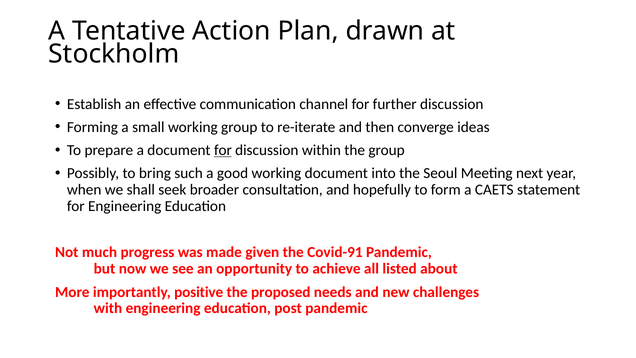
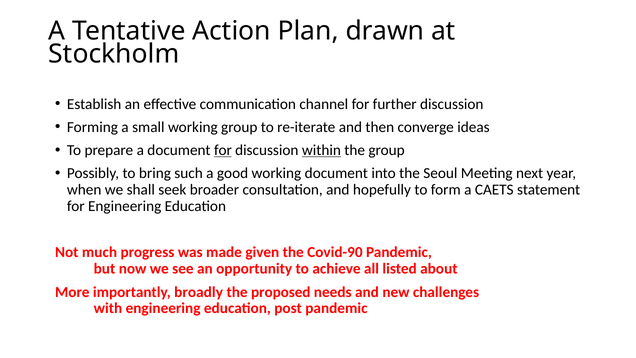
within underline: none -> present (321, 150)
Covid-91: Covid-91 -> Covid-90 (335, 252)
positive: positive -> broadly (199, 292)
